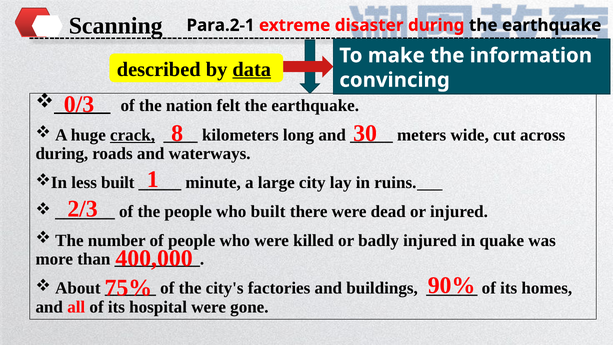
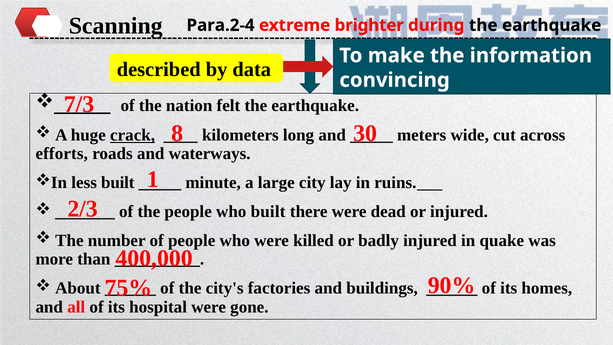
Para.2-1: Para.2-1 -> Para.2-4 (221, 25)
disaster: disaster -> brighter (369, 25)
data underline: present -> none (252, 69)
0/3: 0/3 -> 7/3 (79, 104)
during: during -> efforts (62, 154)
